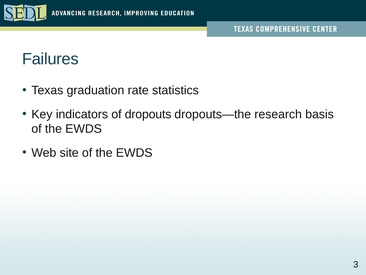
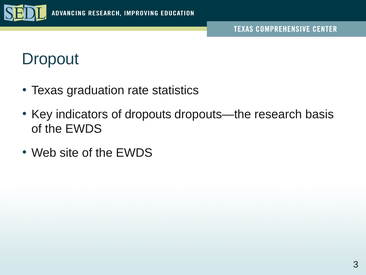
Failures: Failures -> Dropout (50, 59)
